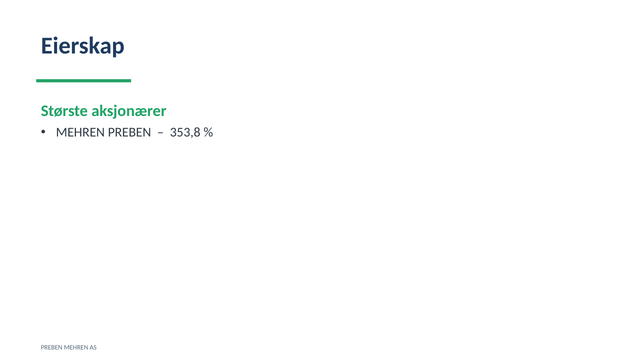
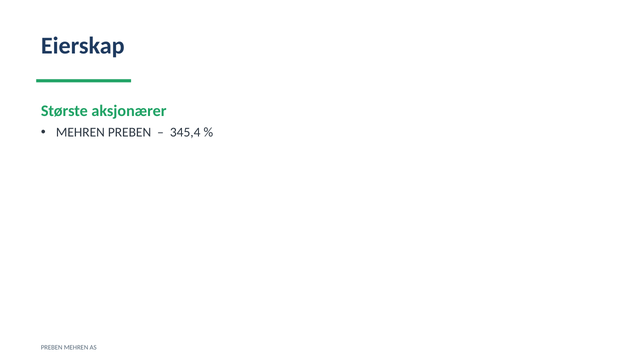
353,8: 353,8 -> 345,4 (185, 132)
